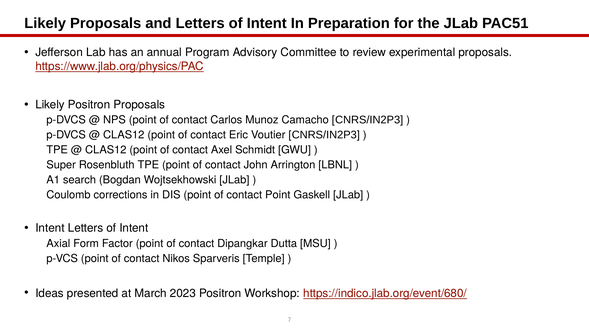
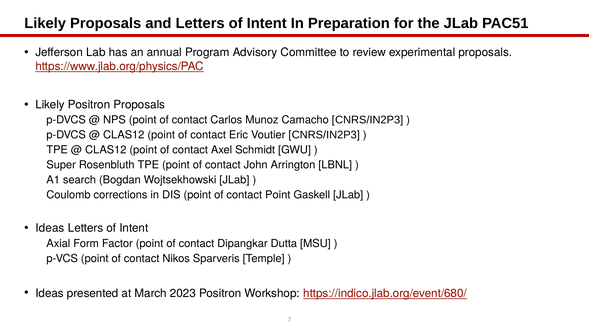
Intent: Intent -> Ideas (50, 228)
